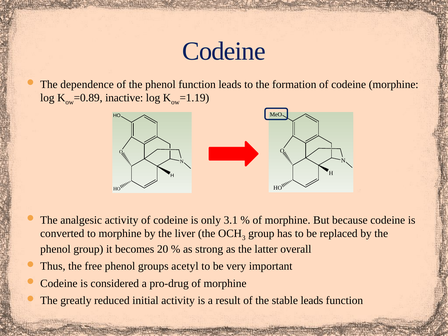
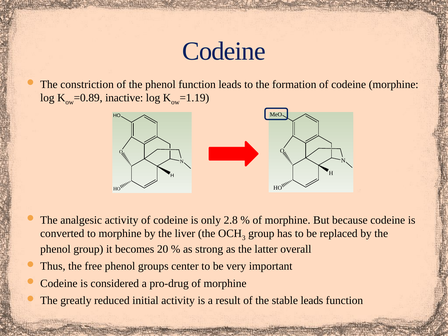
dependence: dependence -> constriction (87, 84)
3.1: 3.1 -> 2.8 (231, 220)
acetyl: acetyl -> center (185, 266)
